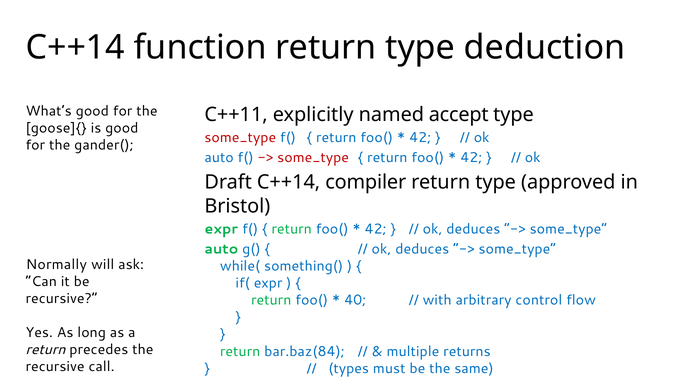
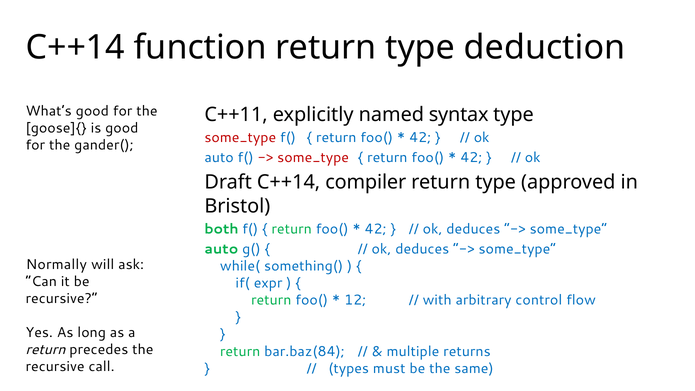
accept: accept -> syntax (459, 115)
expr: expr -> both (221, 229)
40: 40 -> 12 (355, 300)
